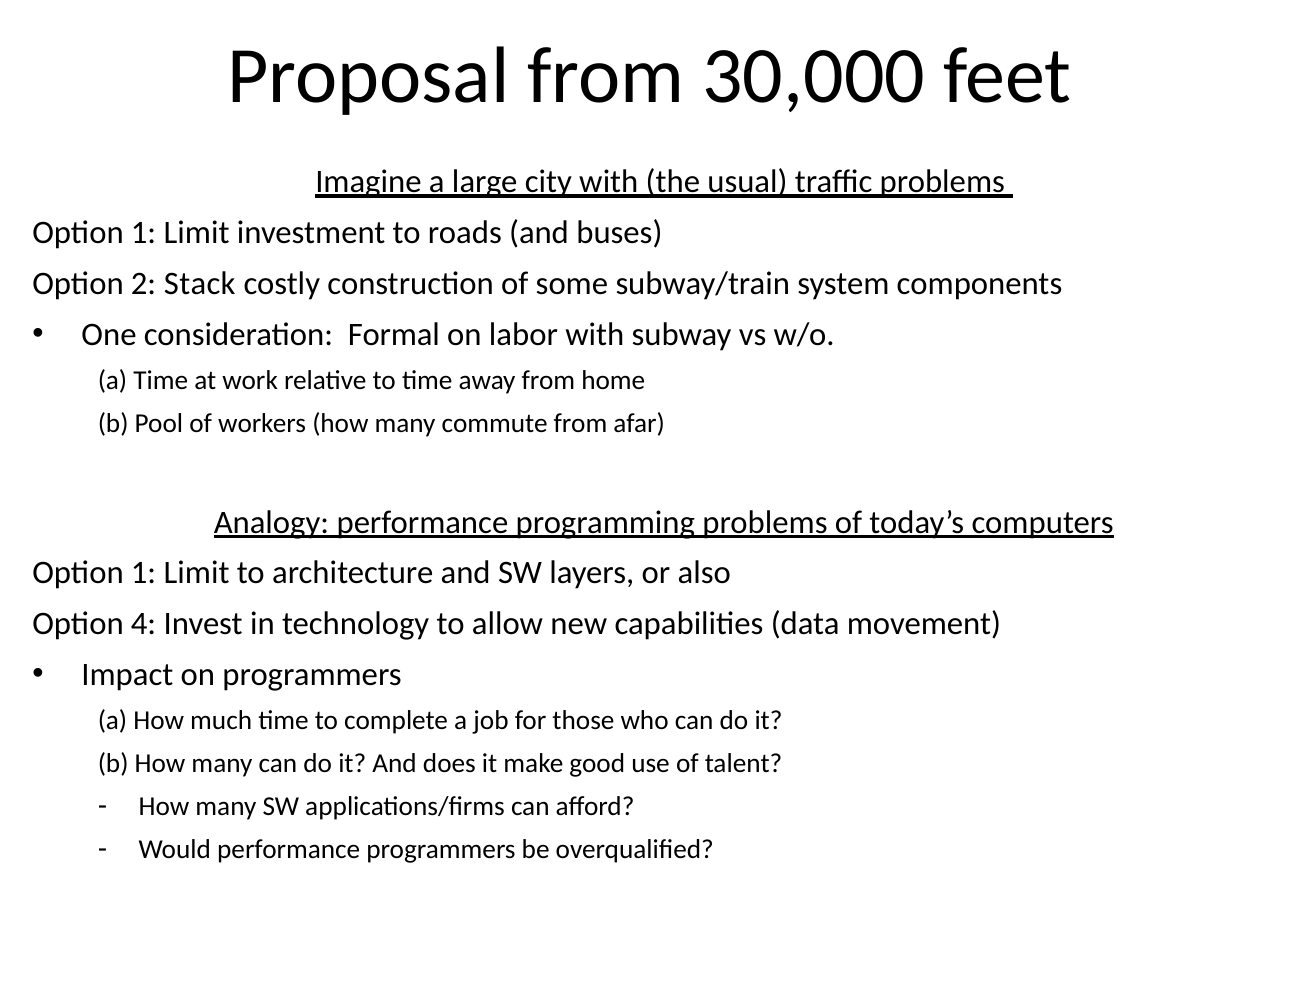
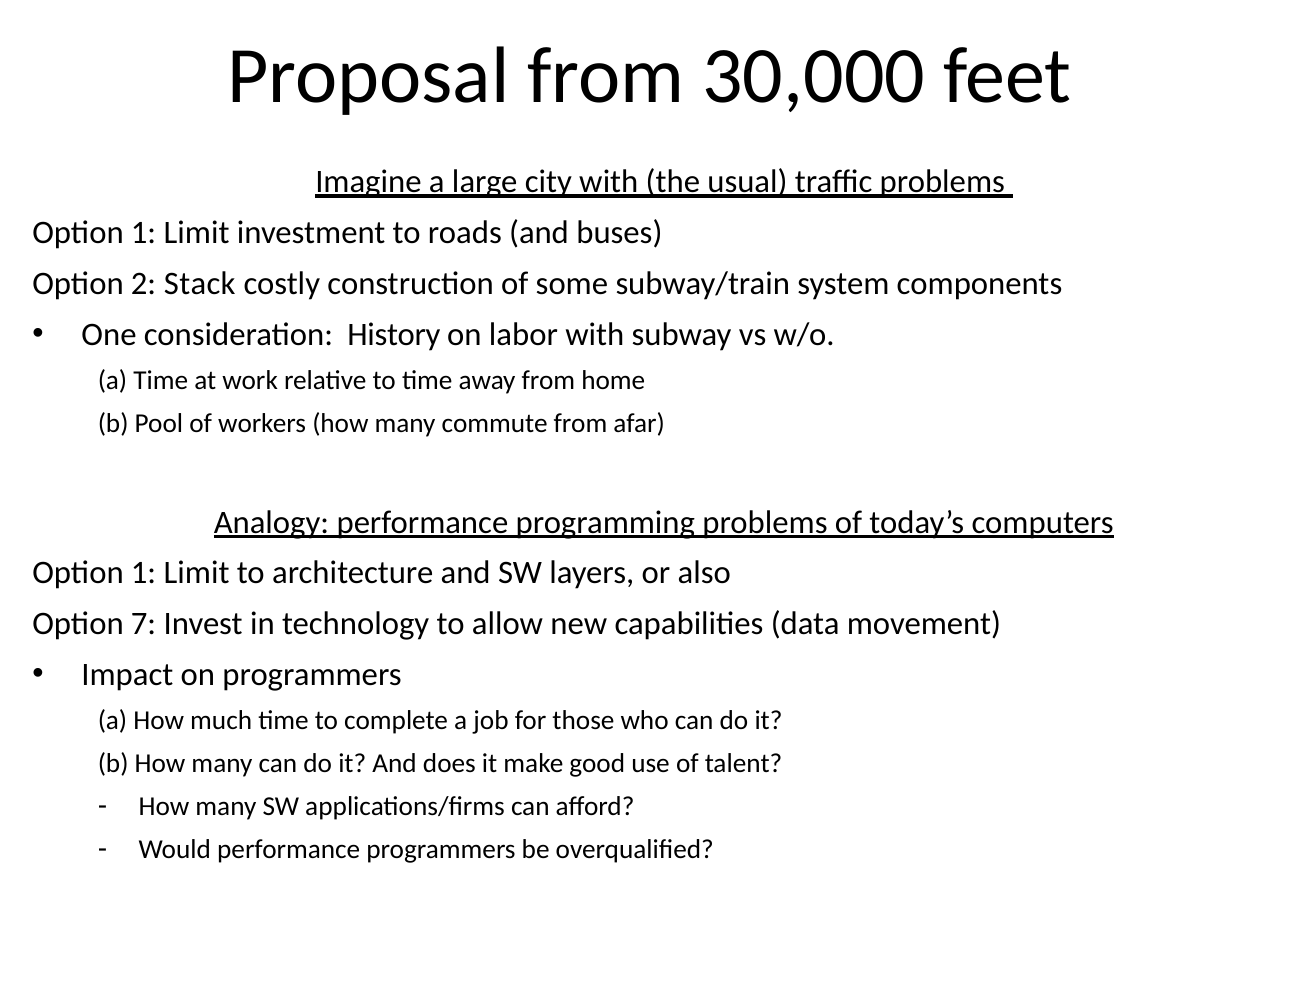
Formal: Formal -> History (394, 334)
4: 4 -> 7 (144, 624)
